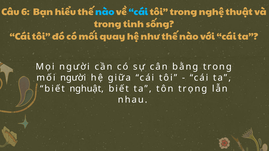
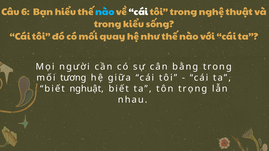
cái colour: light blue -> white (138, 12)
tinh: tinh -> kiểu (134, 24)
mối người: người -> tương (73, 78)
